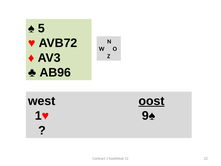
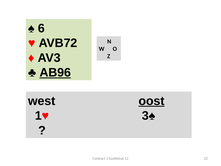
5: 5 -> 6 (41, 28)
AB96 underline: none -> present (55, 72)
9♠: 9♠ -> 3♠ (149, 116)
